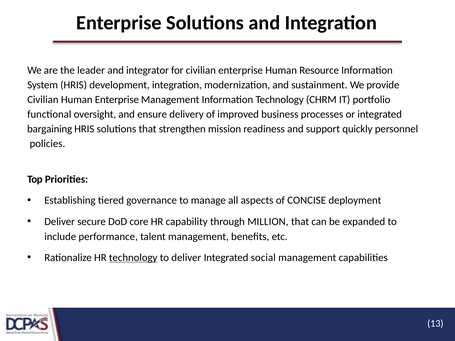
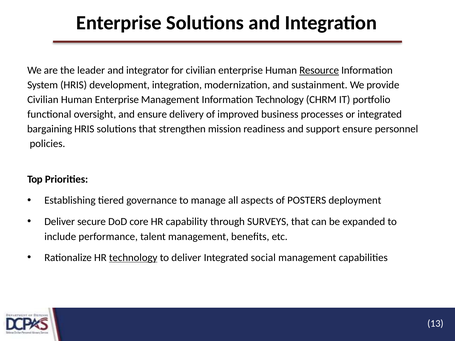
Resource underline: none -> present (319, 70)
support quickly: quickly -> ensure (357, 129)
CONCISE: CONCISE -> POSTERS (307, 201)
MILLION: MILLION -> SURVEYS (268, 222)
